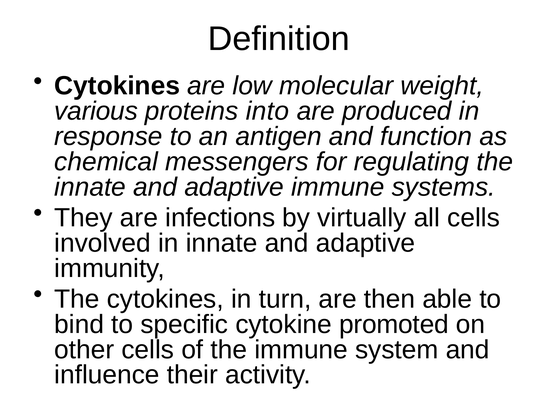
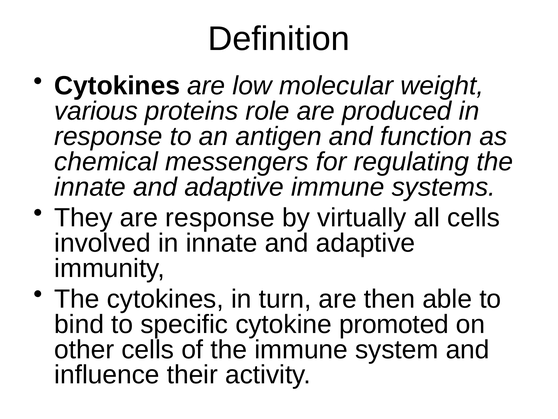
into: into -> role (268, 111)
are infections: infections -> response (220, 218)
